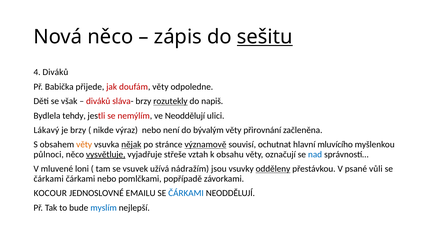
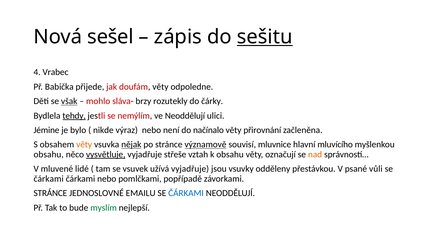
Nová něco: něco -> sešel (110, 37)
4 Diváků: Diváků -> Vrabec (55, 72)
však underline: none -> present (69, 101)
diváků: diváků -> mohlo (98, 101)
rozutekly underline: present -> none (170, 101)
napiš: napiš -> čárky (212, 101)
tehdy underline: none -> present (74, 116)
Lákavý: Lákavý -> Jémine (46, 130)
je brzy: brzy -> bylo (78, 130)
bývalým: bývalým -> načínalo (208, 130)
ochutnat: ochutnat -> mluvnice (275, 145)
půlnoci: půlnoci -> obsahu (49, 155)
nad colour: blue -> orange (315, 155)
loni: loni -> lidé (82, 169)
užívá nádražím: nádražím -> vyjadřuje (190, 169)
odděleny underline: present -> none (273, 169)
KOCOUR: KOCOUR -> STRÁNCE (50, 194)
myslím colour: blue -> green (104, 208)
